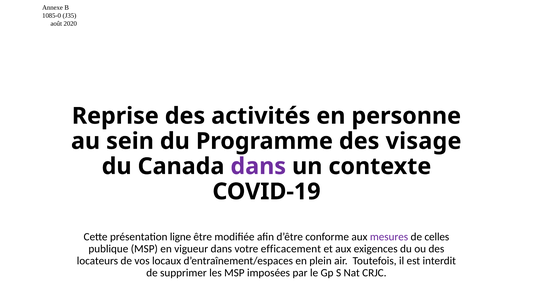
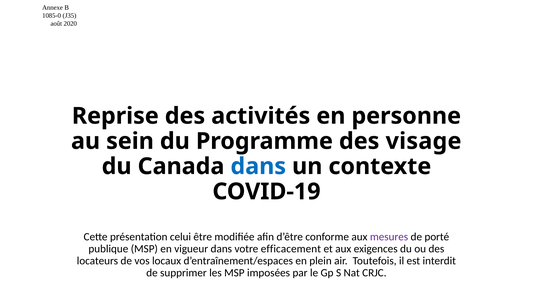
dans colour: purple -> blue (258, 166)
ligne: ligne -> celui (180, 237)
celles: celles -> porté (437, 237)
